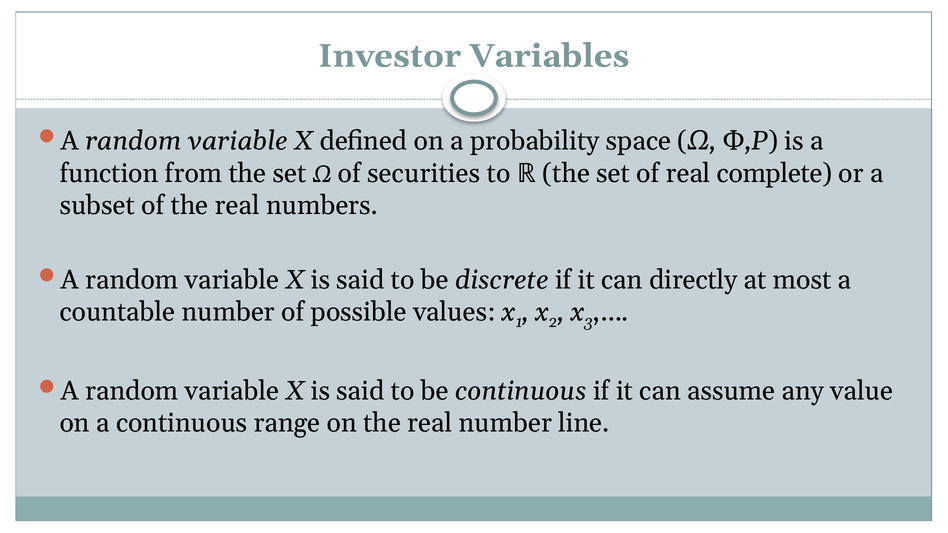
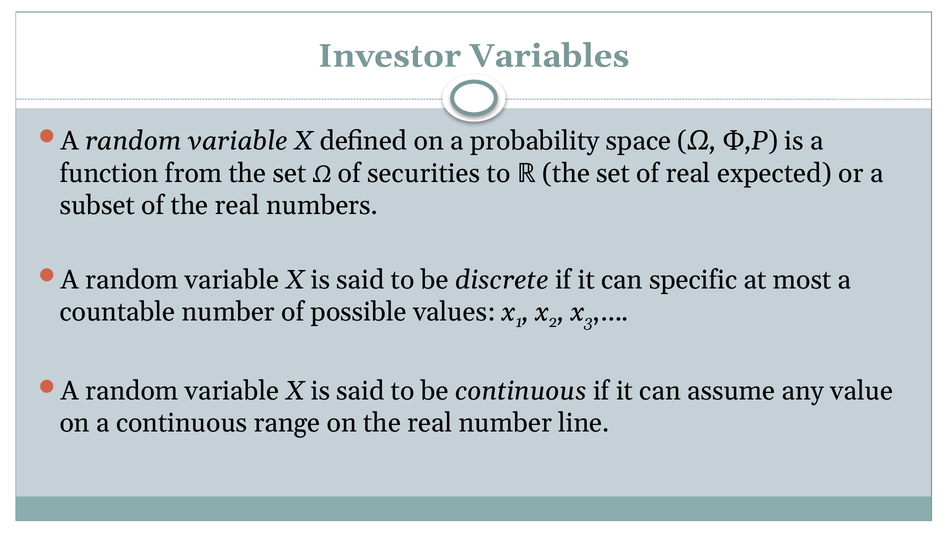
complete: complete -> expected (774, 173)
directly: directly -> specific (693, 280)
